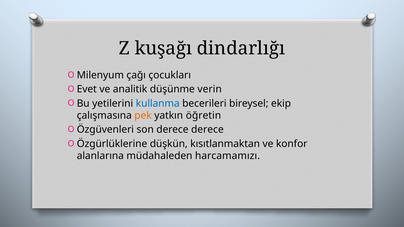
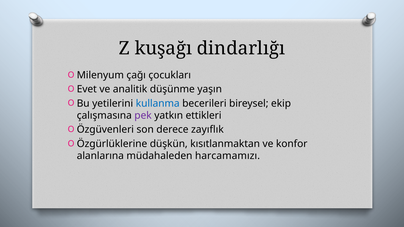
verin: verin -> yaşın (210, 89)
pek colour: orange -> purple (143, 116)
öğretin: öğretin -> ettikleri (204, 116)
derece derece: derece -> zayıflık (207, 130)
